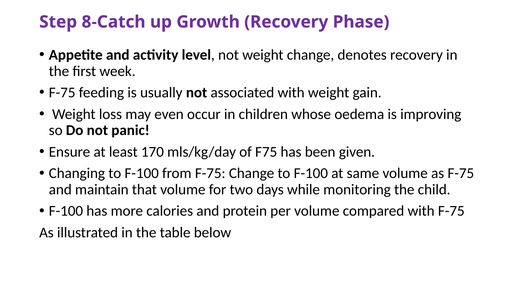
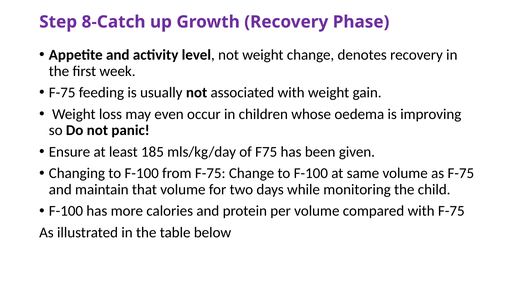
170: 170 -> 185 (152, 152)
